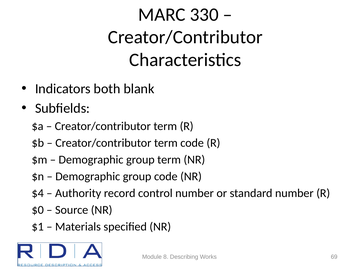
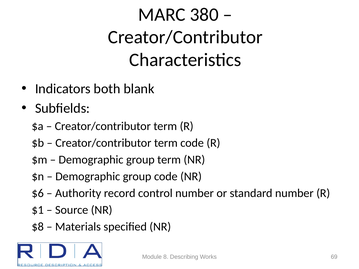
330: 330 -> 380 (204, 15)
$4: $4 -> $6 (38, 193)
$0: $0 -> $1 (38, 210)
$1: $1 -> $8 (38, 227)
